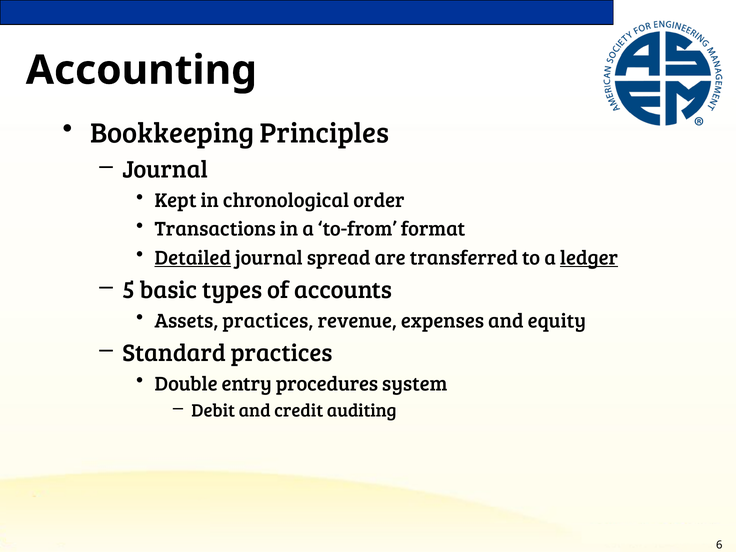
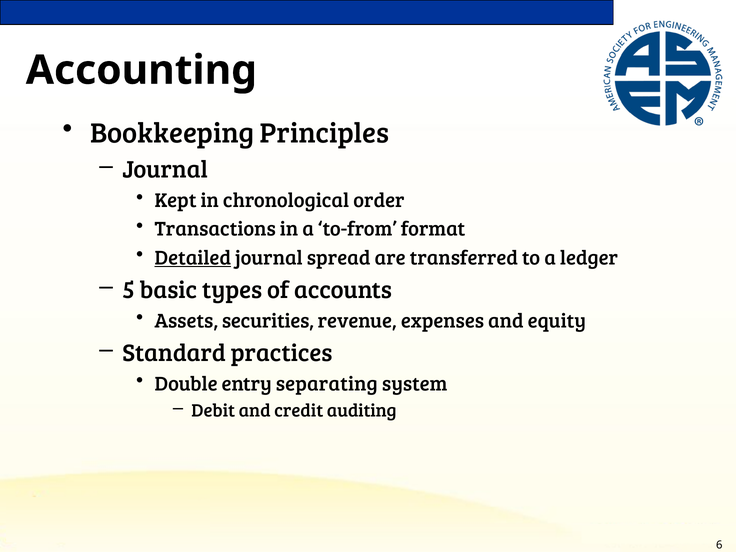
ledger underline: present -> none (589, 258)
Assets practices: practices -> securities (268, 321)
procedures: procedures -> separating (327, 384)
